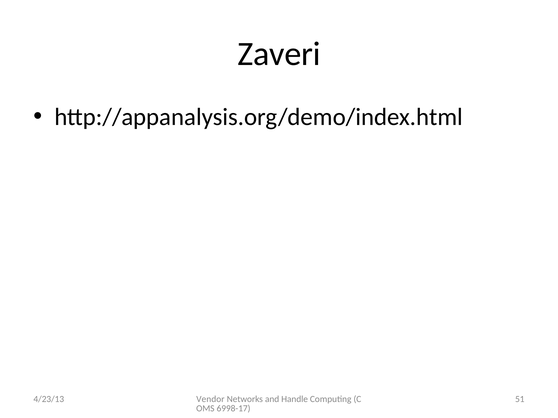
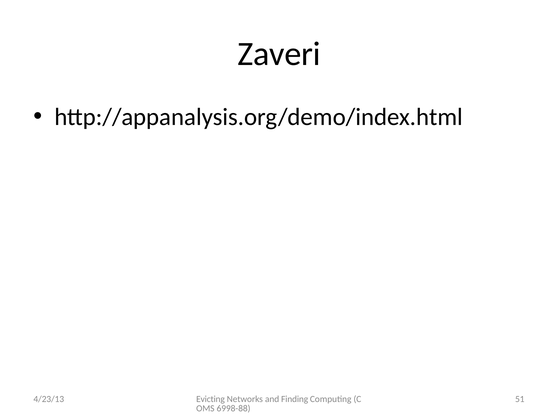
Vendor: Vendor -> Evicting (211, 400)
Handle: Handle -> Finding (295, 400)
6998-17: 6998-17 -> 6998-88 (234, 409)
